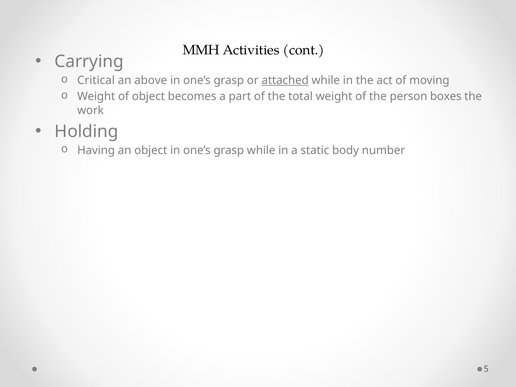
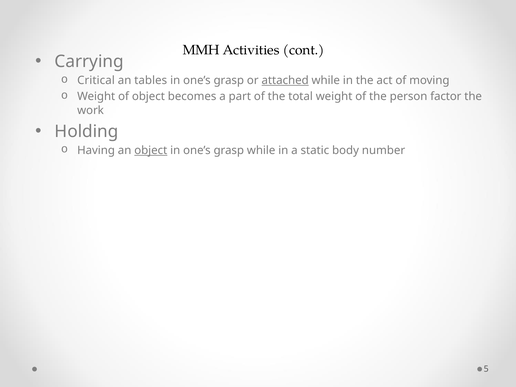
above: above -> tables (151, 80)
boxes: boxes -> factor (446, 97)
object underline: none -> present (151, 150)
